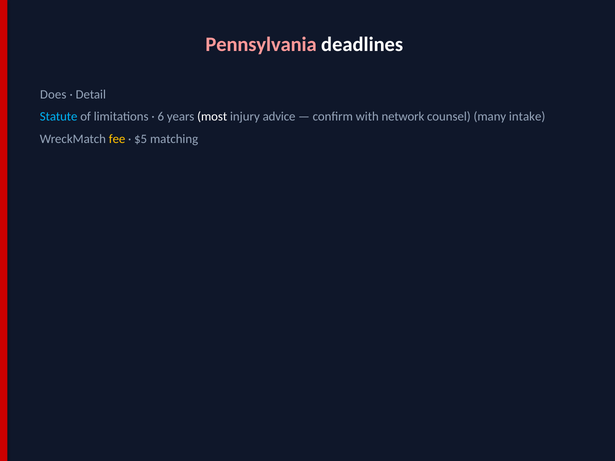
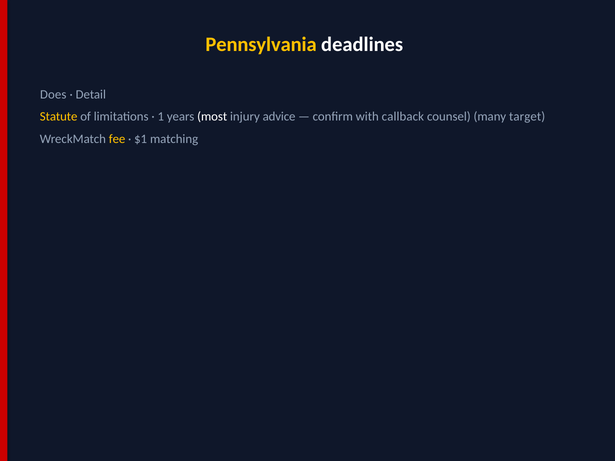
Pennsylvania colour: pink -> yellow (261, 44)
Statute colour: light blue -> yellow (59, 117)
6: 6 -> 1 (161, 117)
network: network -> callback (403, 117)
intake: intake -> target (527, 117)
$5: $5 -> $1 (141, 139)
